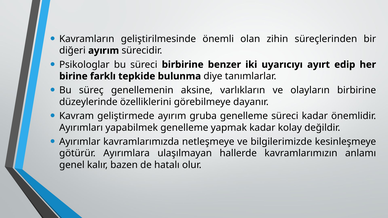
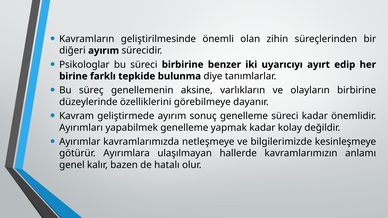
gruba: gruba -> sonuç (203, 116)
